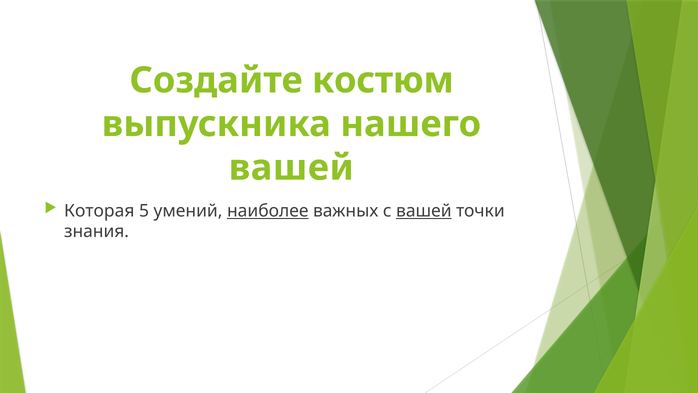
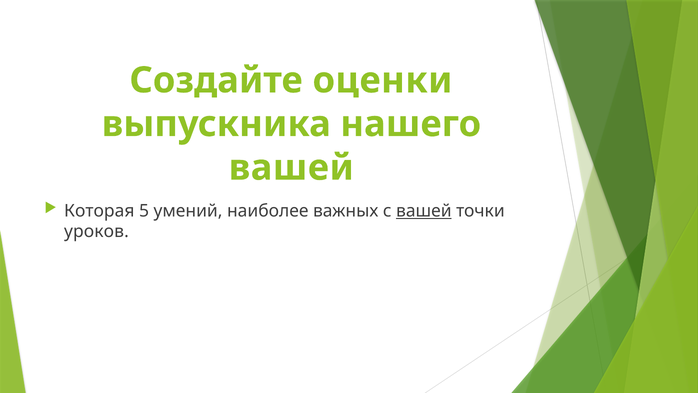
костюм: костюм -> оценки (383, 80)
наиболее underline: present -> none (268, 211)
знания: знания -> уроков (96, 232)
